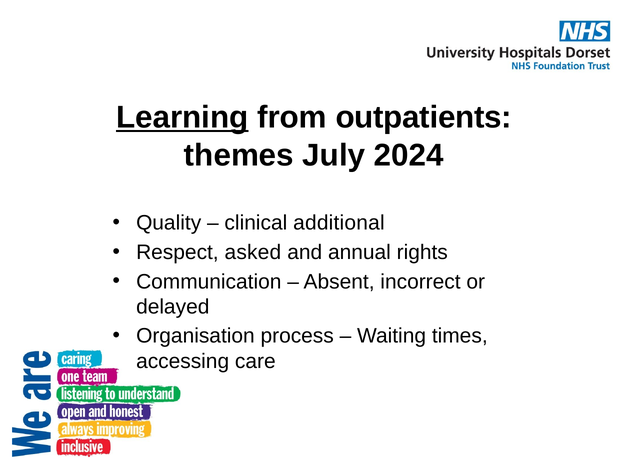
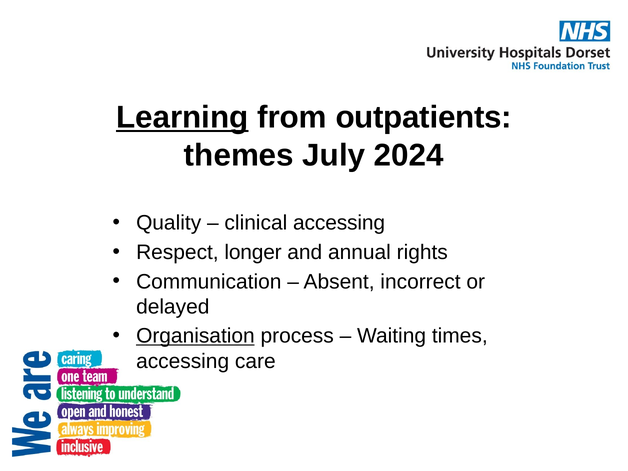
clinical additional: additional -> accessing (339, 223)
asked: asked -> longer (253, 252)
Organisation underline: none -> present (195, 336)
